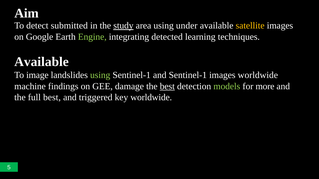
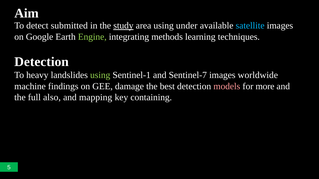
satellite colour: yellow -> light blue (250, 26)
detected: detected -> methods (167, 37)
Available: Available -> Detection (42, 62)
image: image -> heavy (37, 75)
and Sentinel-1: Sentinel-1 -> Sentinel-7 (188, 75)
best underline: present -> none (167, 86)
models colour: light green -> pink (227, 86)
full best: best -> also (52, 98)
triggered: triggered -> mapping (96, 98)
key worldwide: worldwide -> containing (151, 98)
